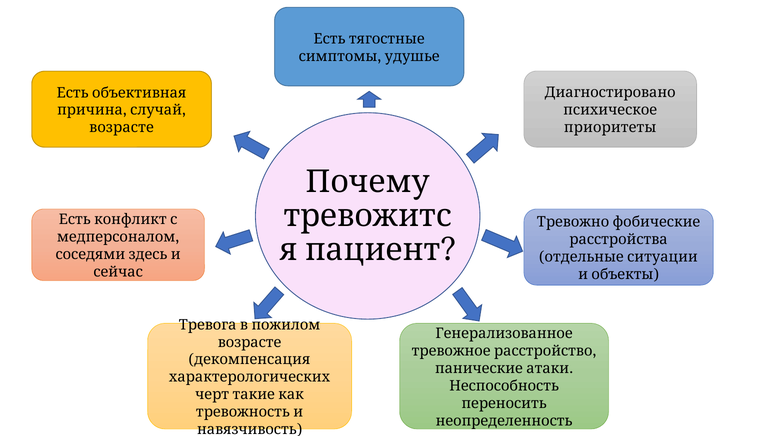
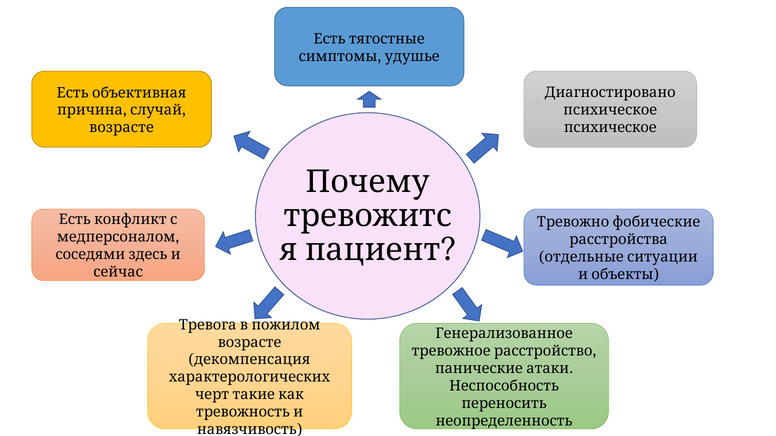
приоритеты: приоритеты -> психическое (610, 128)
